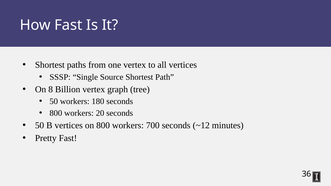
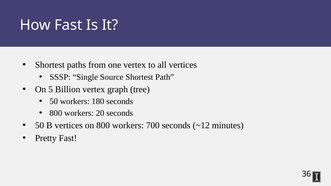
8: 8 -> 5 (51, 90)
